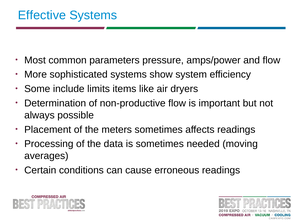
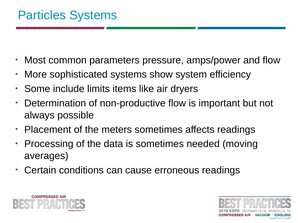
Effective: Effective -> Particles (42, 15)
